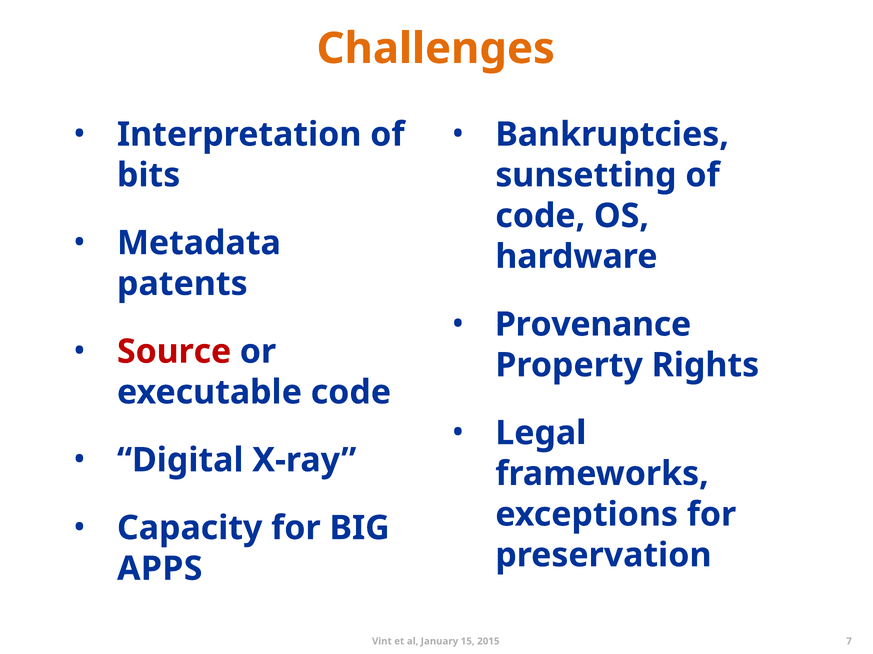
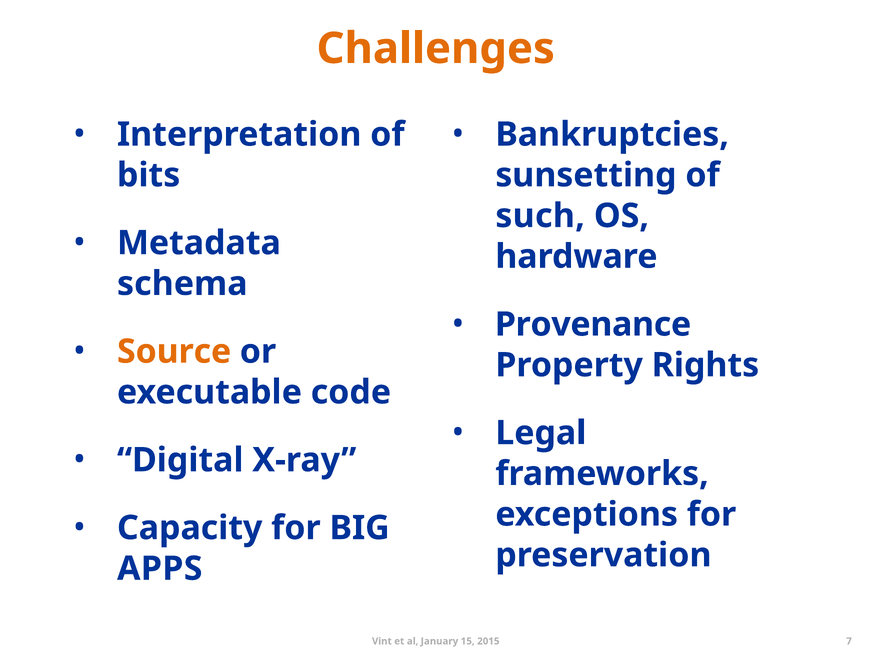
code: code -> such (540, 216)
patents: patents -> schema (182, 284)
Source colour: red -> orange (174, 352)
